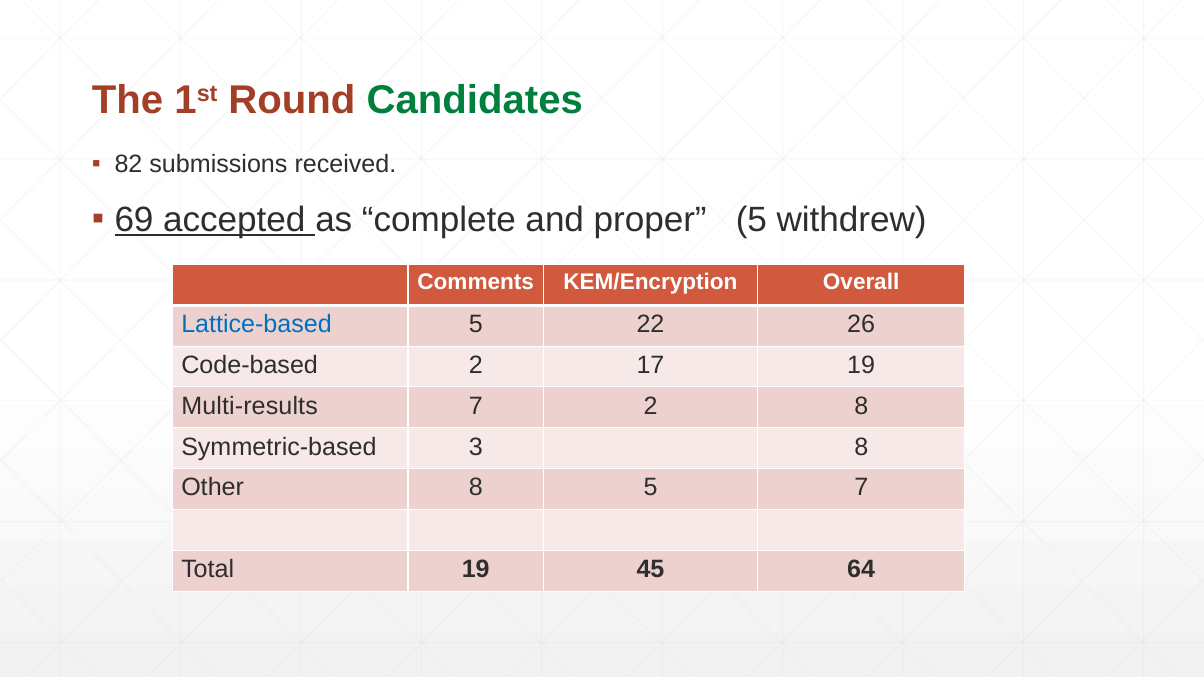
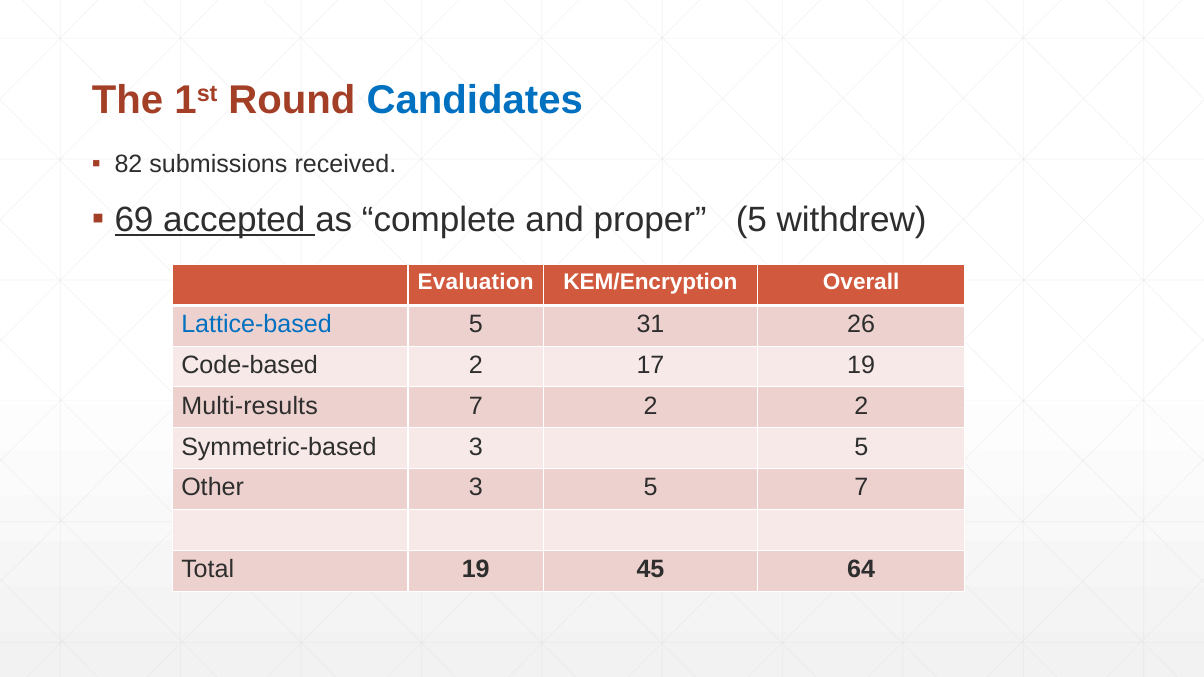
Candidates colour: green -> blue (475, 100)
Comments: Comments -> Evaluation (476, 282)
22: 22 -> 31 (650, 324)
2 8: 8 -> 2 (861, 406)
Symmetric-based 3 8: 8 -> 5 (861, 447)
Other 8: 8 -> 3 (476, 488)
